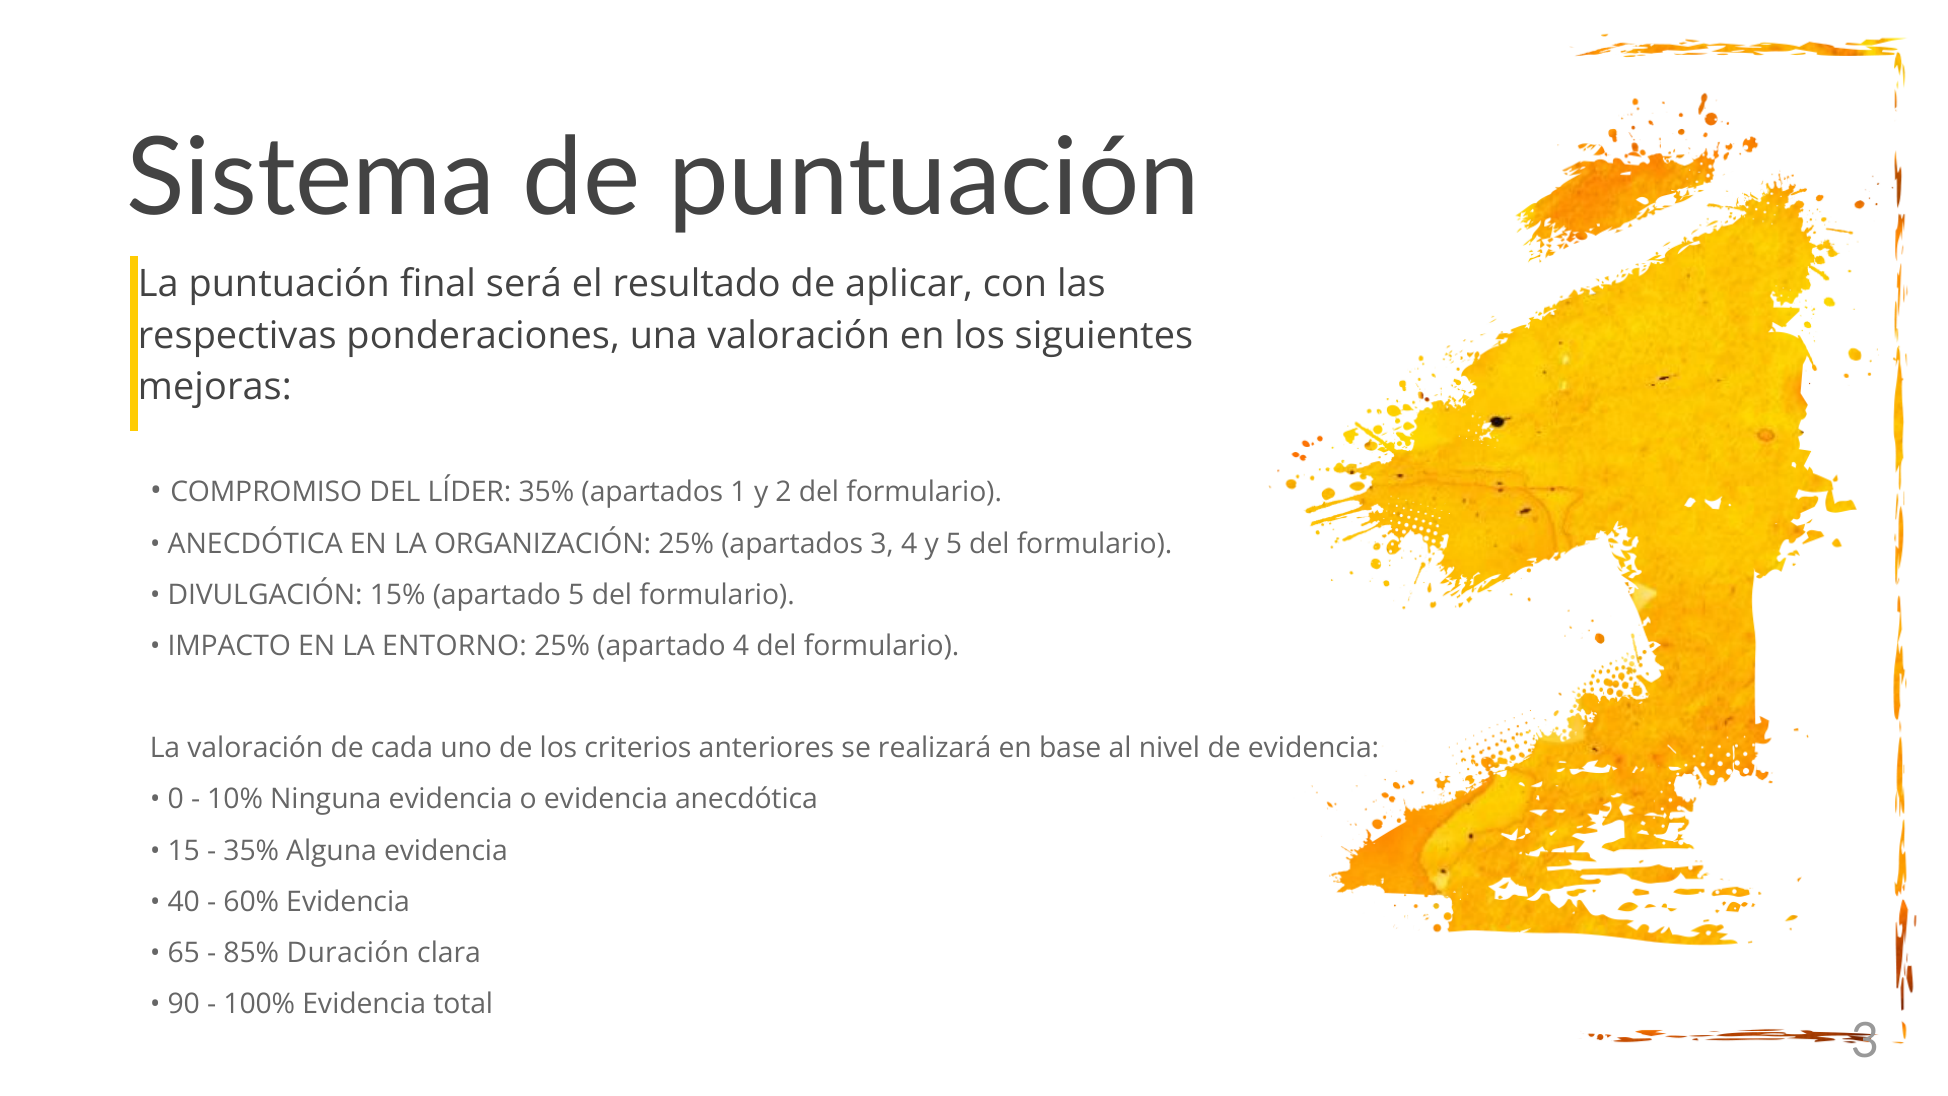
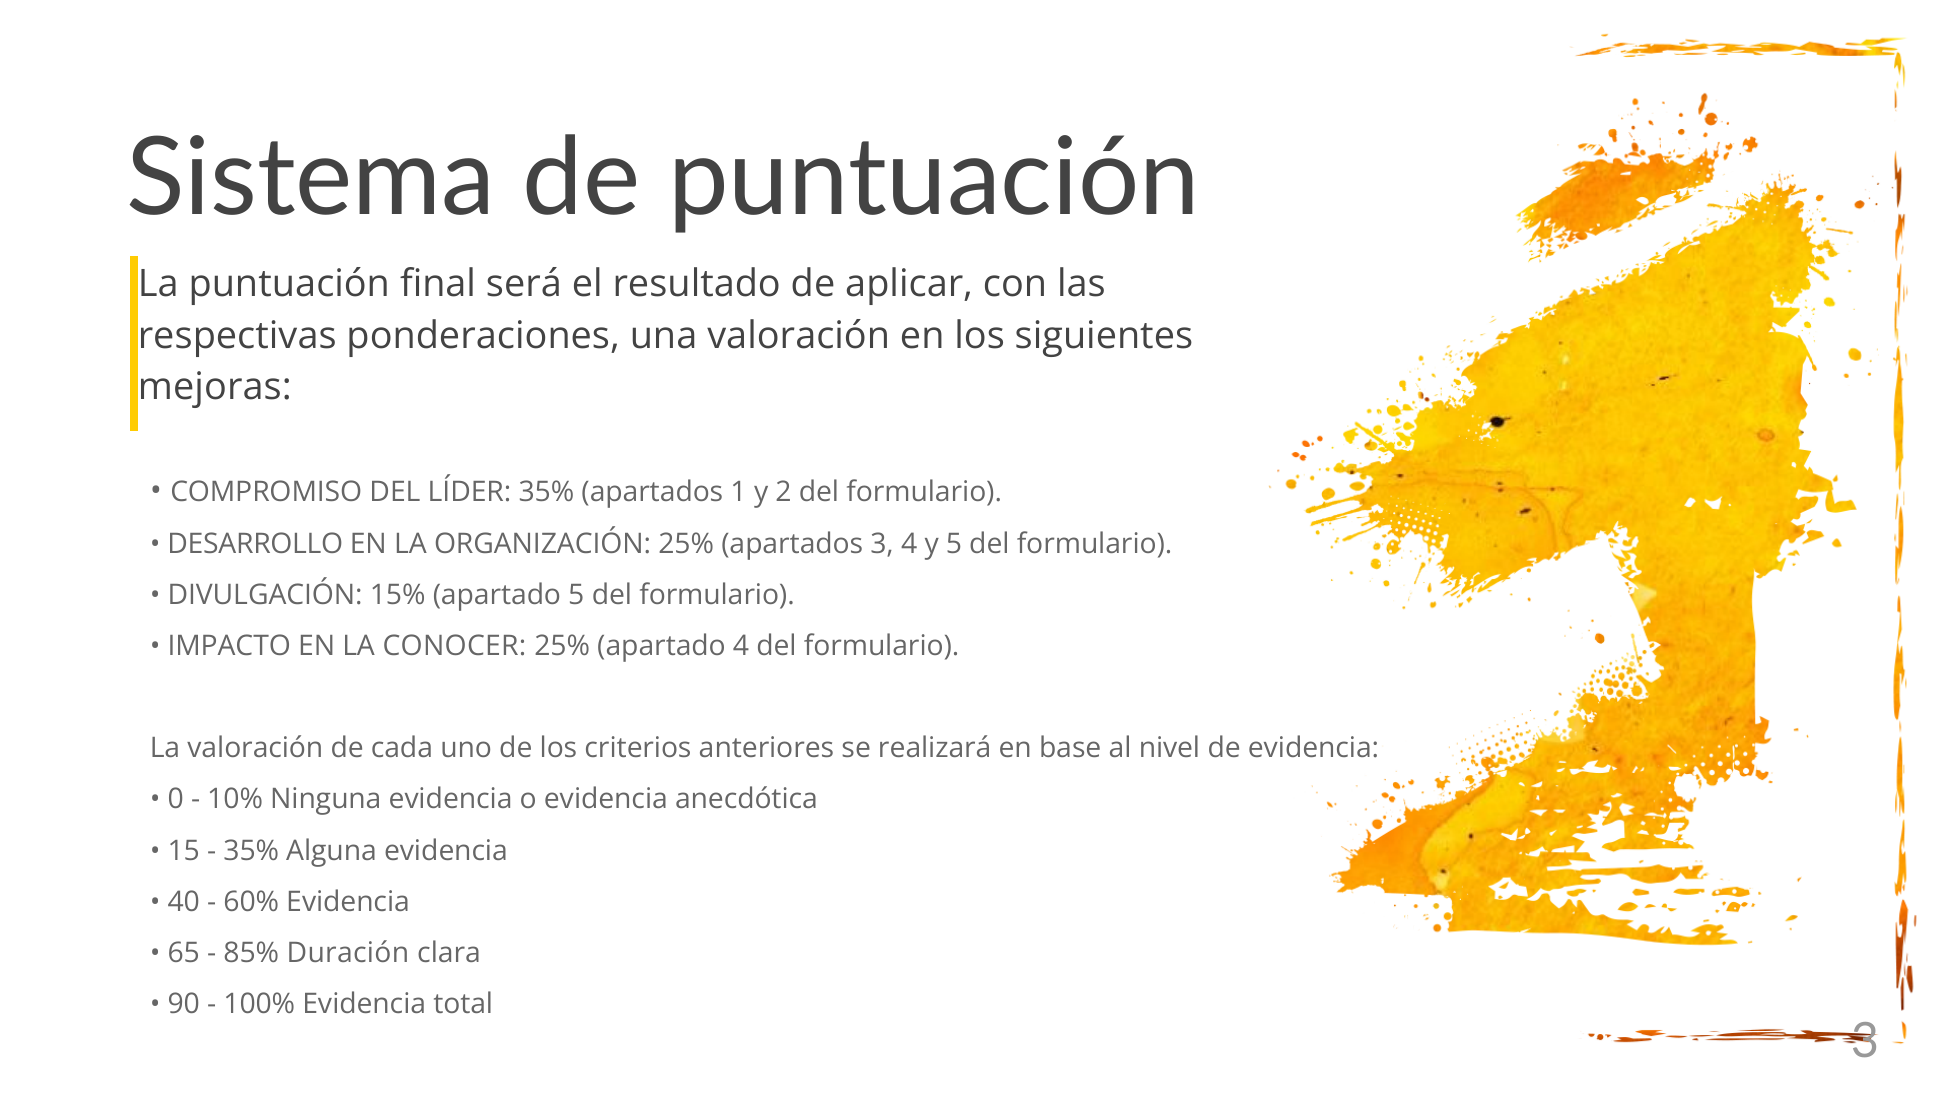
ANECDÓTICA: ANECDÓTICA -> DESARROLLO (255, 544)
ENTORNO: ENTORNO -> CONOCER (455, 646)
